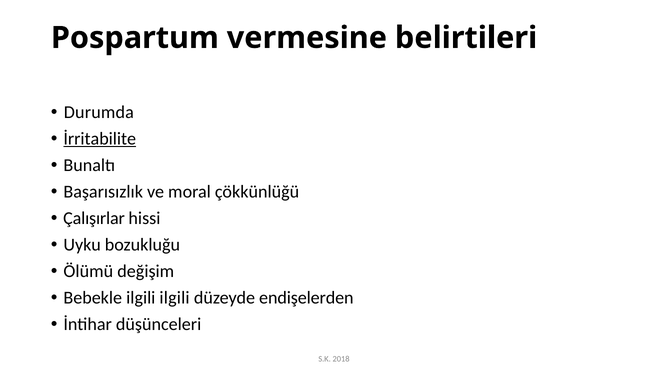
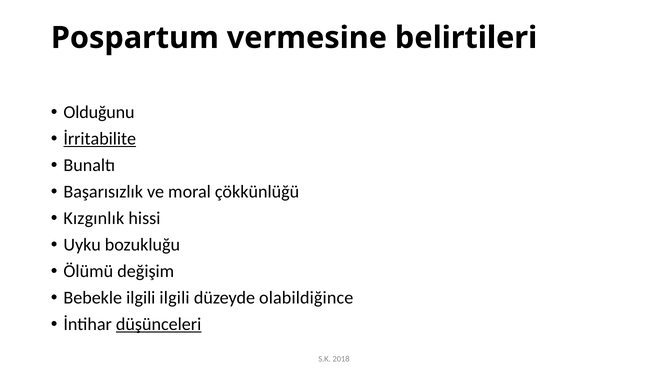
Durumda: Durumda -> Olduğunu (99, 112)
Çalışırlar: Çalışırlar -> Kızgınlık (94, 218)
endişelerden: endişelerden -> olabildiğince (306, 298)
düşünceleri underline: none -> present (159, 324)
